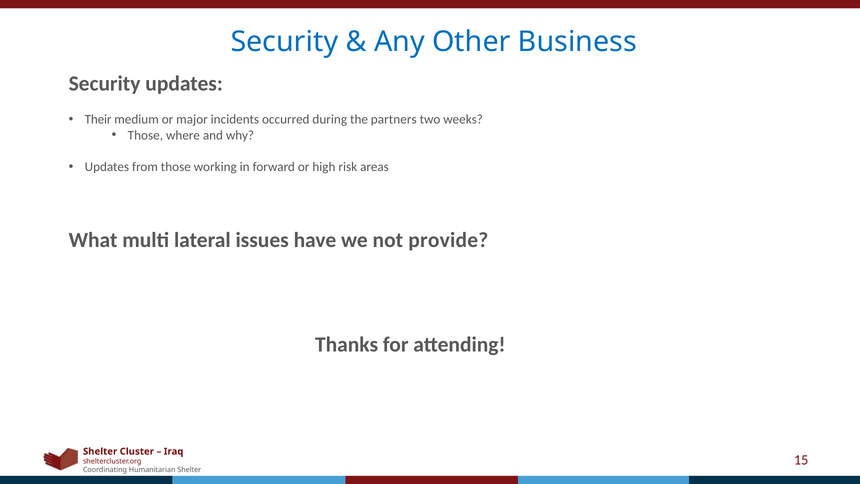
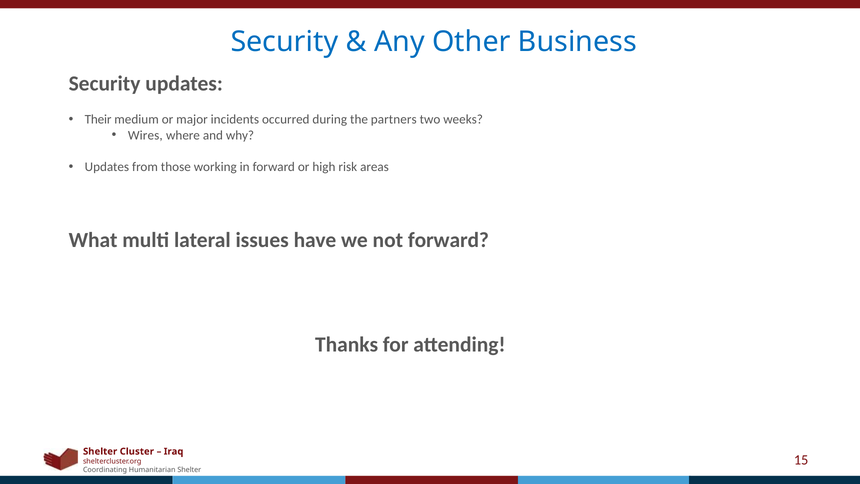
Those: Those -> Wires (145, 135)
not provide: provide -> forward (448, 240)
